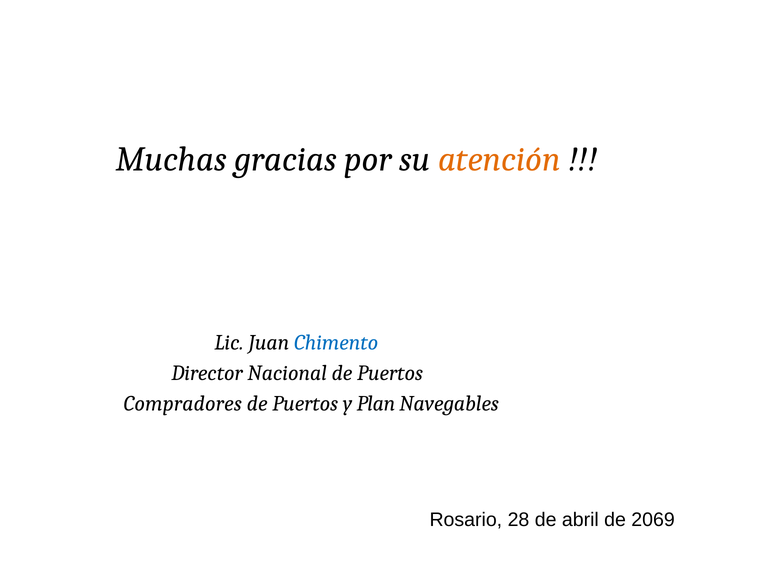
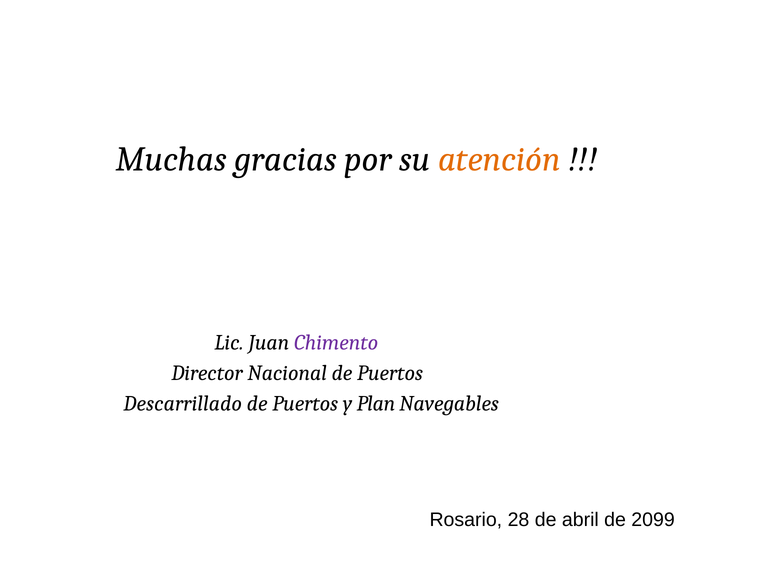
Chimento colour: blue -> purple (336, 343)
Compradores: Compradores -> Descarrillado (183, 403)
2069: 2069 -> 2099 (653, 520)
